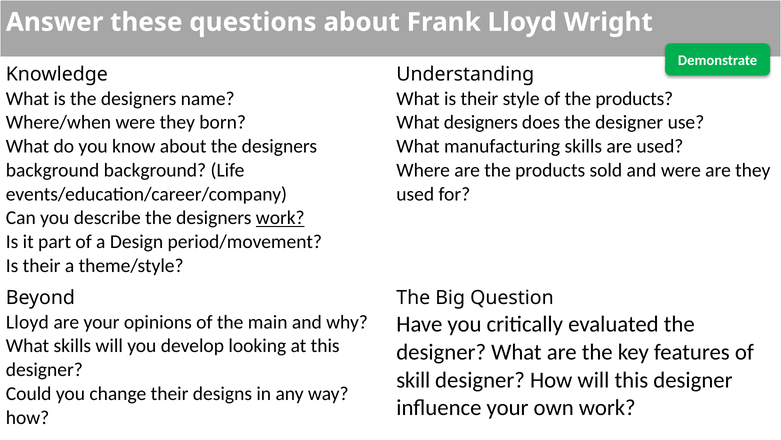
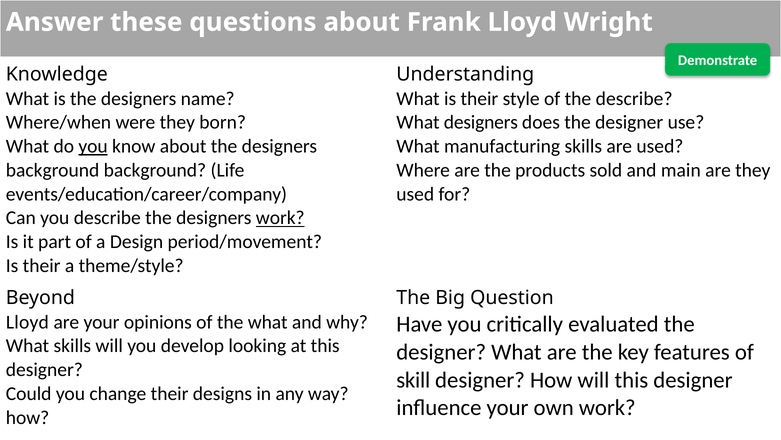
of the products: products -> describe (634, 99)
you underline: none -> present (93, 146)
and were: were -> main (681, 170)
the main: main -> what (268, 322)
